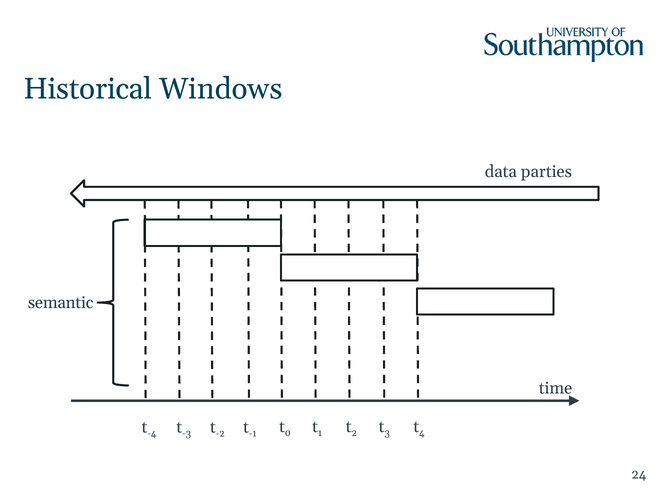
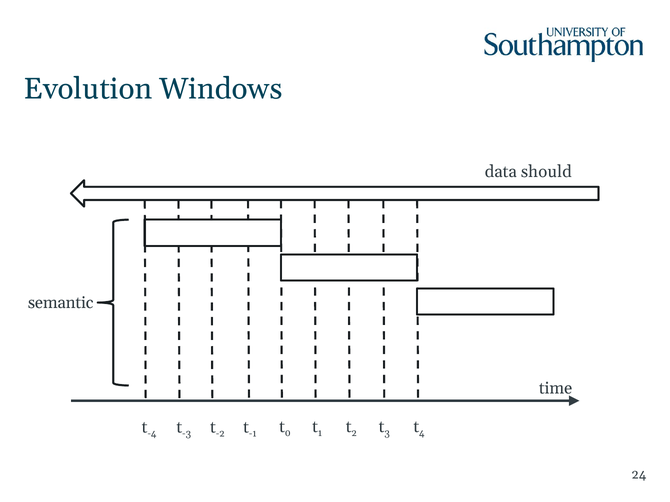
Historical: Historical -> Evolution (88, 89)
parties: parties -> should (546, 172)
